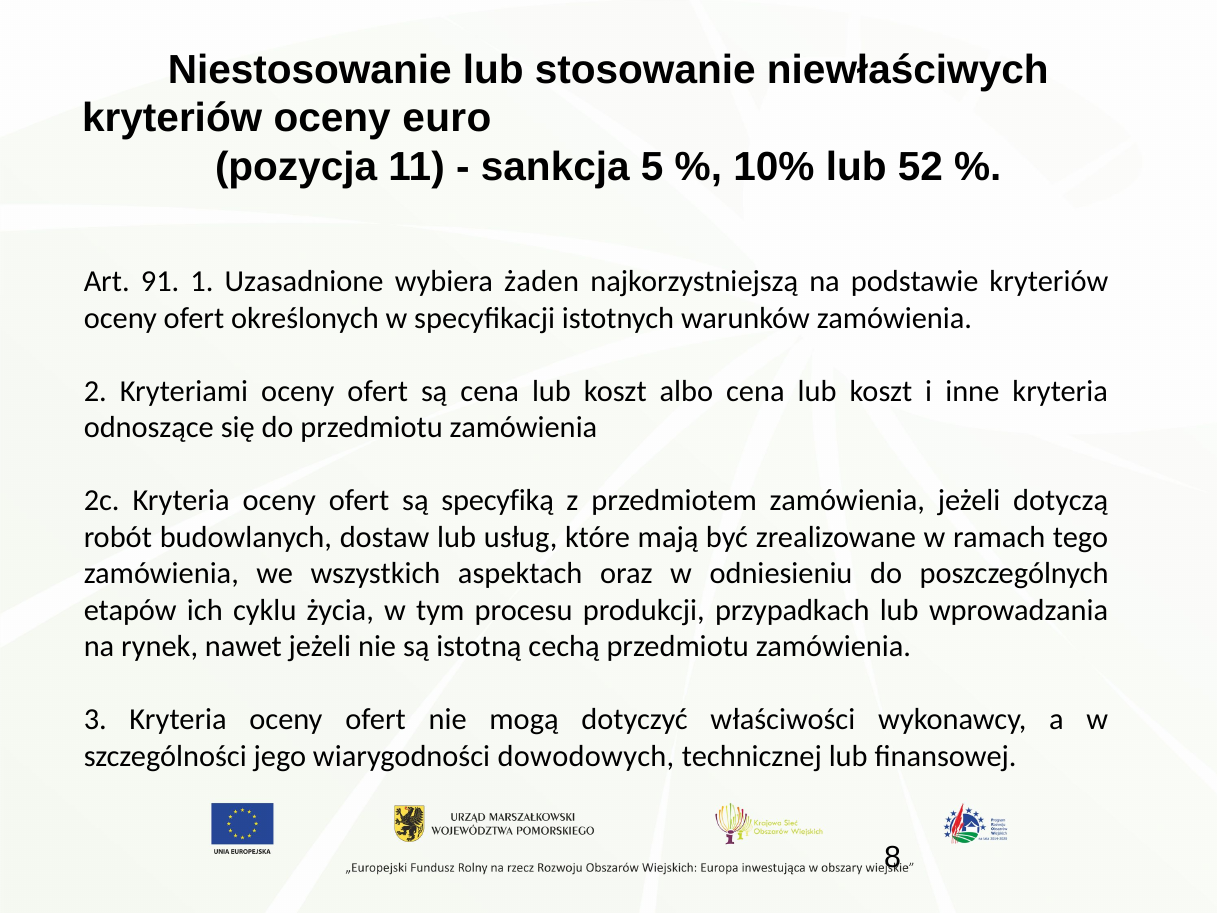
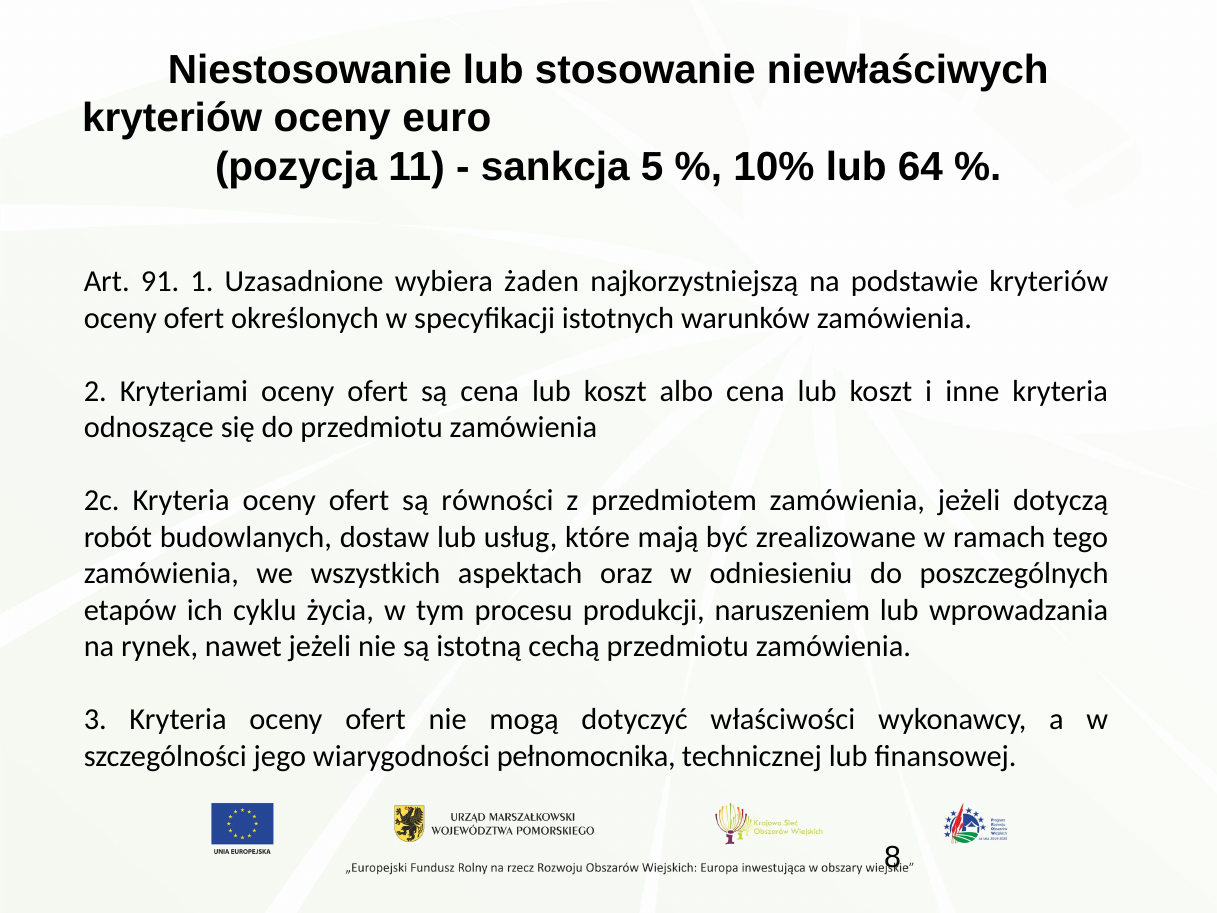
52: 52 -> 64 (920, 167)
specyfiką: specyfiką -> równości (498, 501)
przypadkach: przypadkach -> naruszeniem (792, 610)
dowodowych: dowodowych -> pełnomocnika (586, 756)
